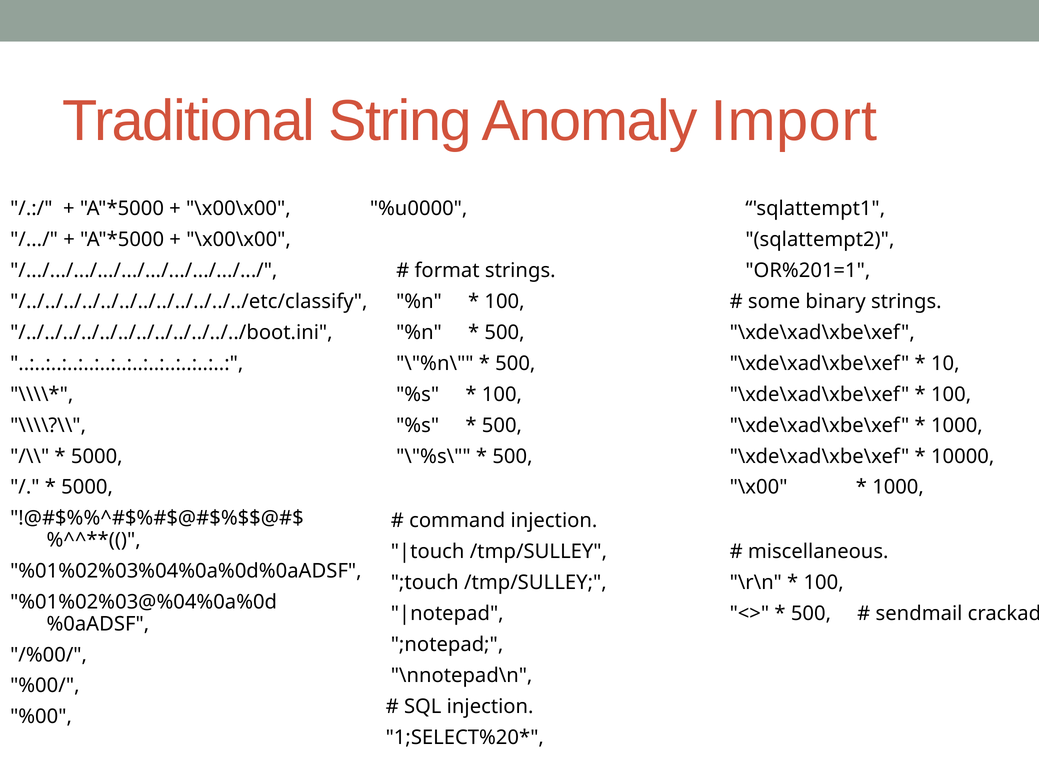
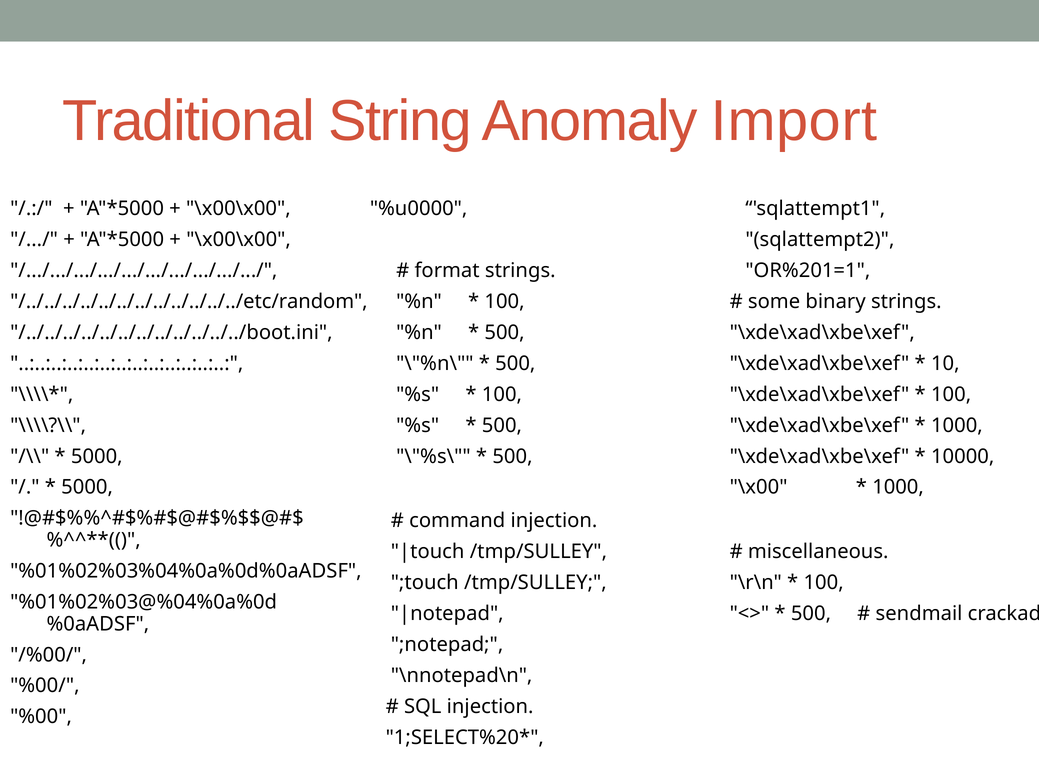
/../../../../../../../../../../../../etc/classify: /../../../../../../../../../../../../etc/classify -> /../../../../../../../../../../../../etc/random (189, 301)
